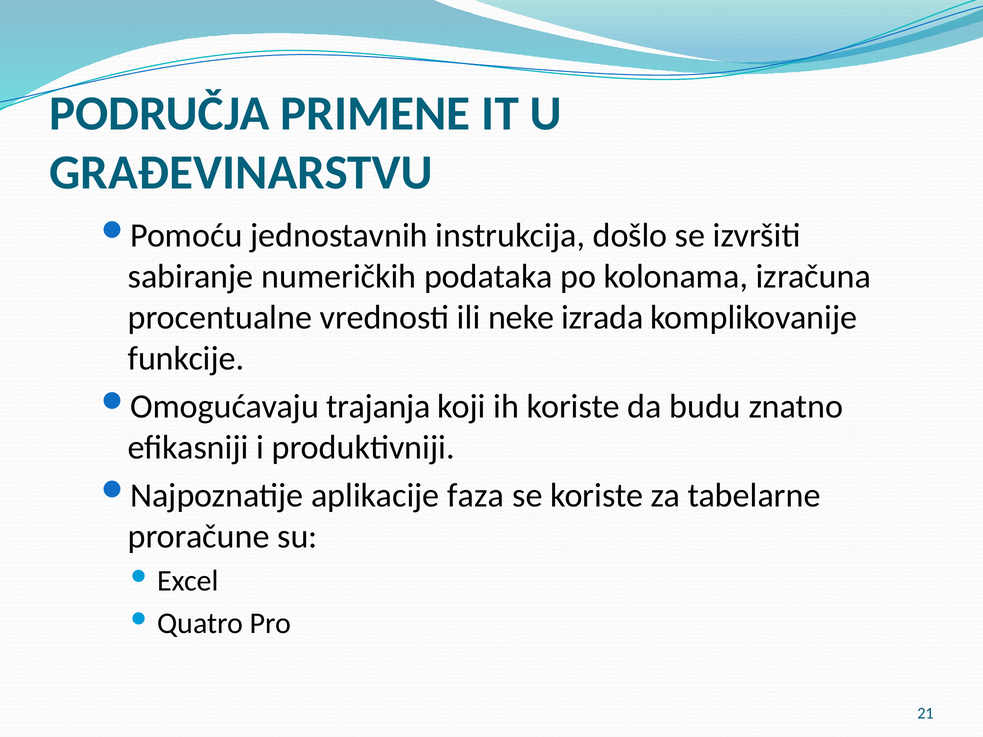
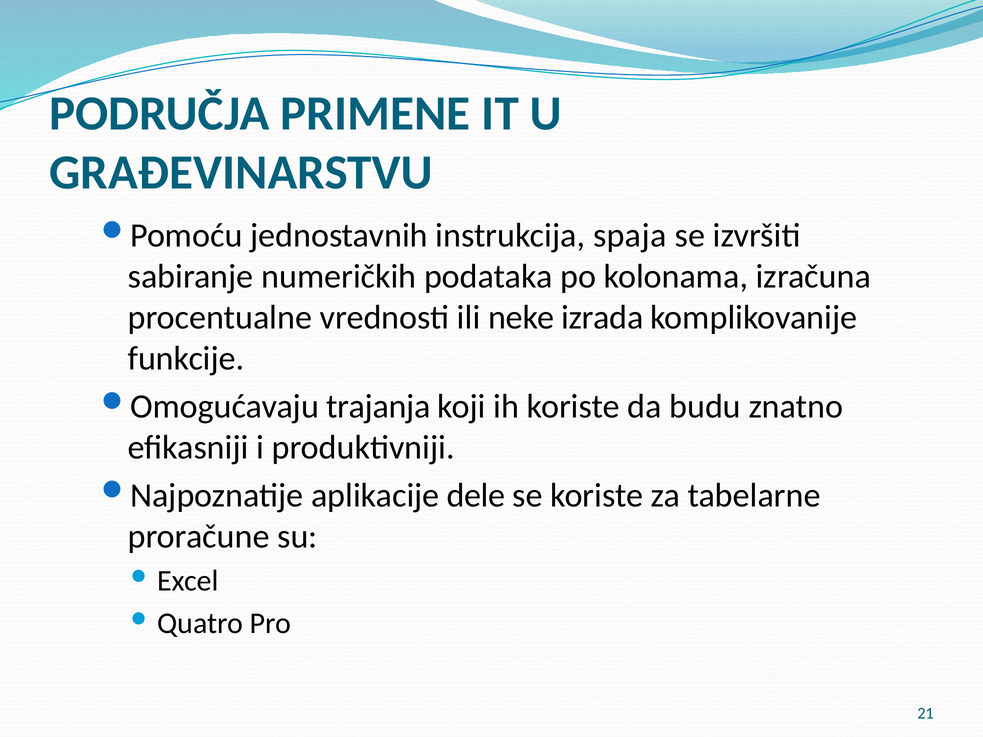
došlo: došlo -> spaja (630, 236)
faza: faza -> dele (476, 496)
